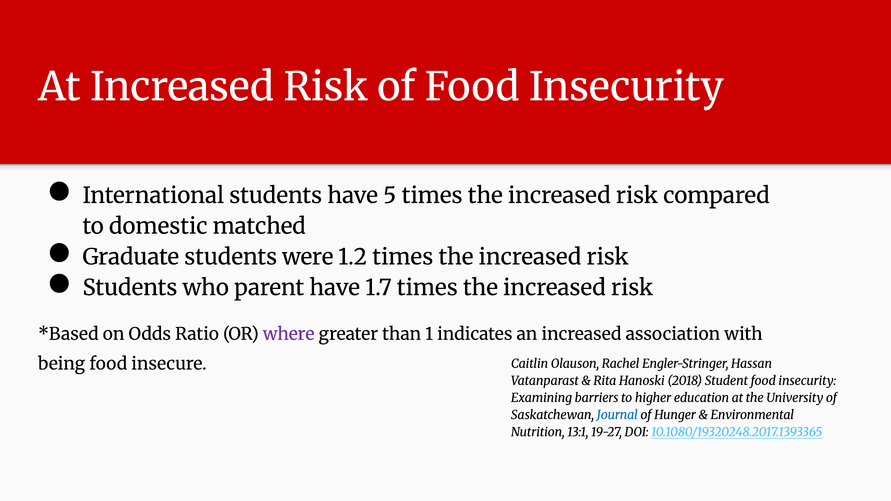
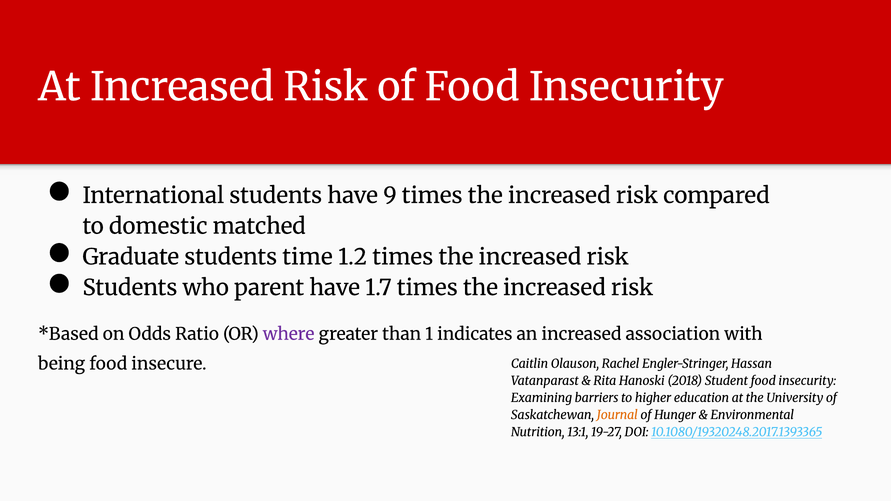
5: 5 -> 9 (390, 196)
were: were -> time (307, 257)
Journal colour: blue -> orange (617, 415)
